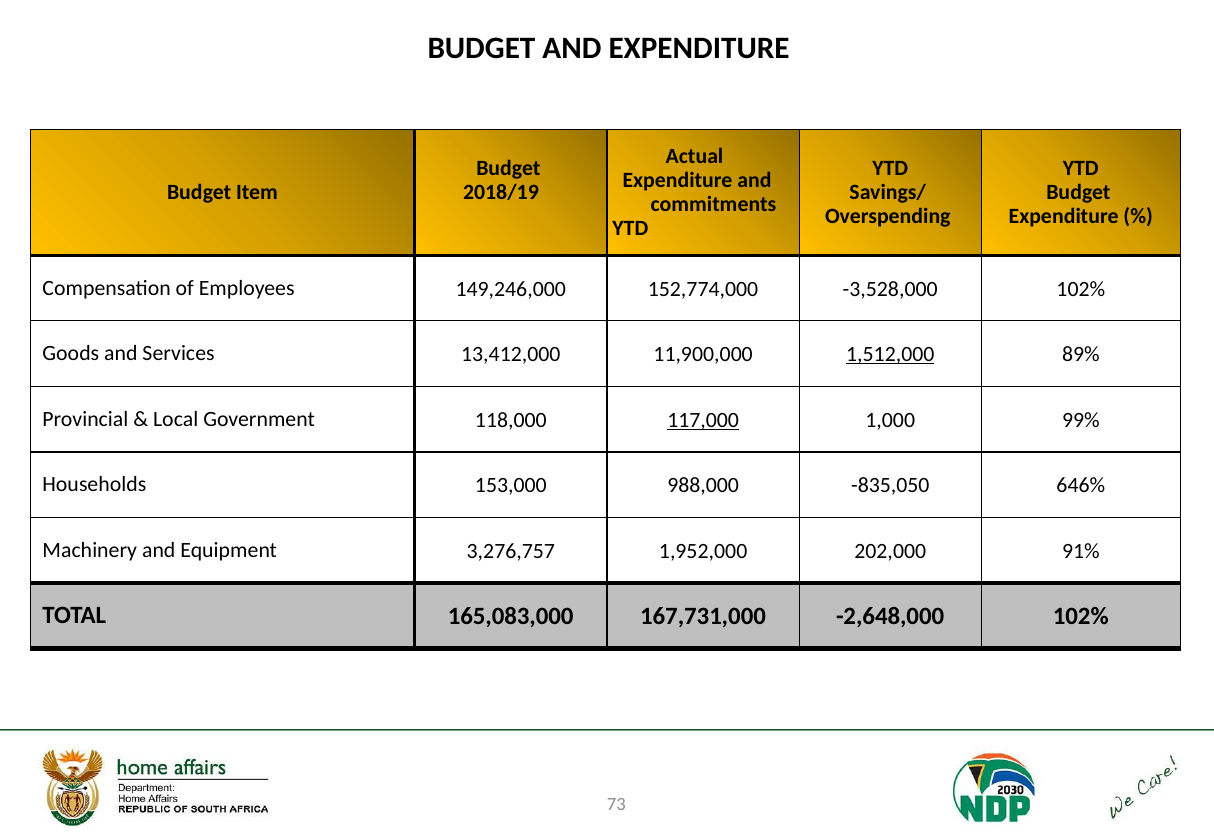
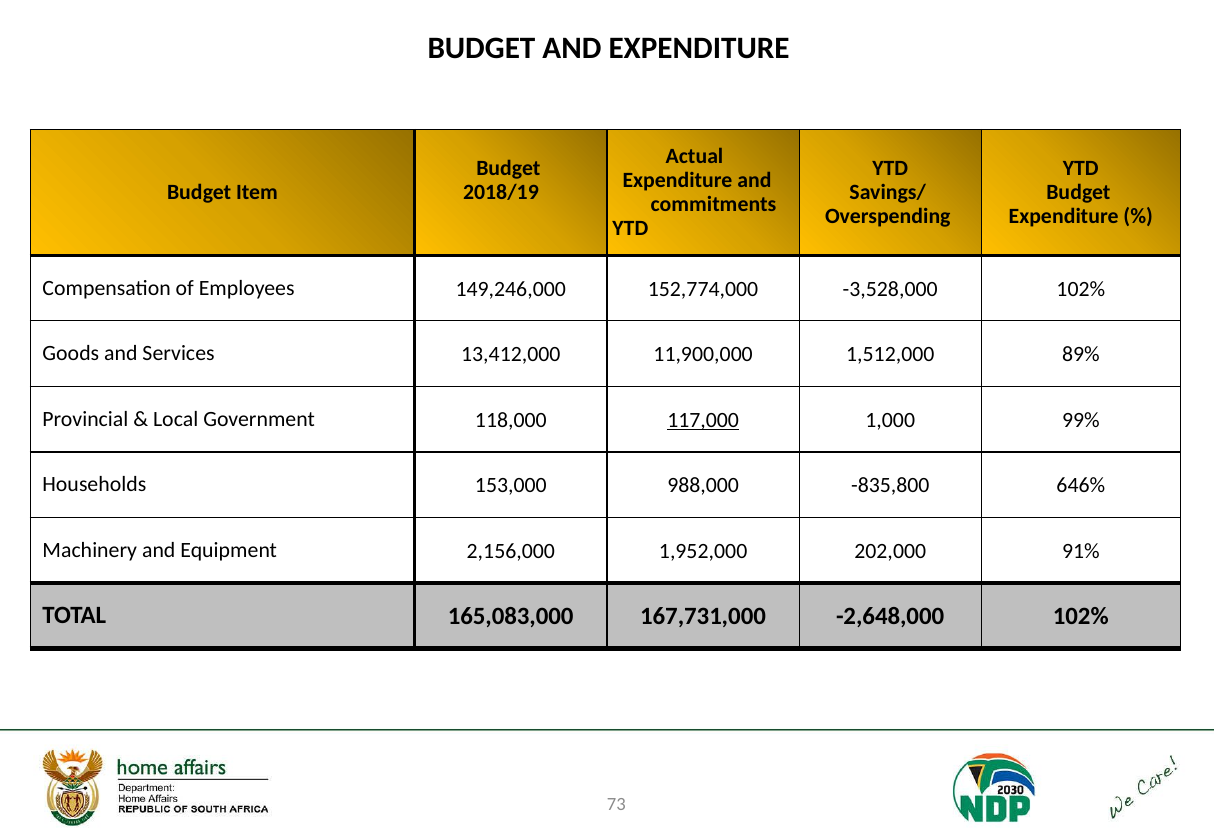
1,512,000 underline: present -> none (890, 355)
-835,050: -835,050 -> -835,800 (890, 486)
3,276,757: 3,276,757 -> 2,156,000 (511, 551)
